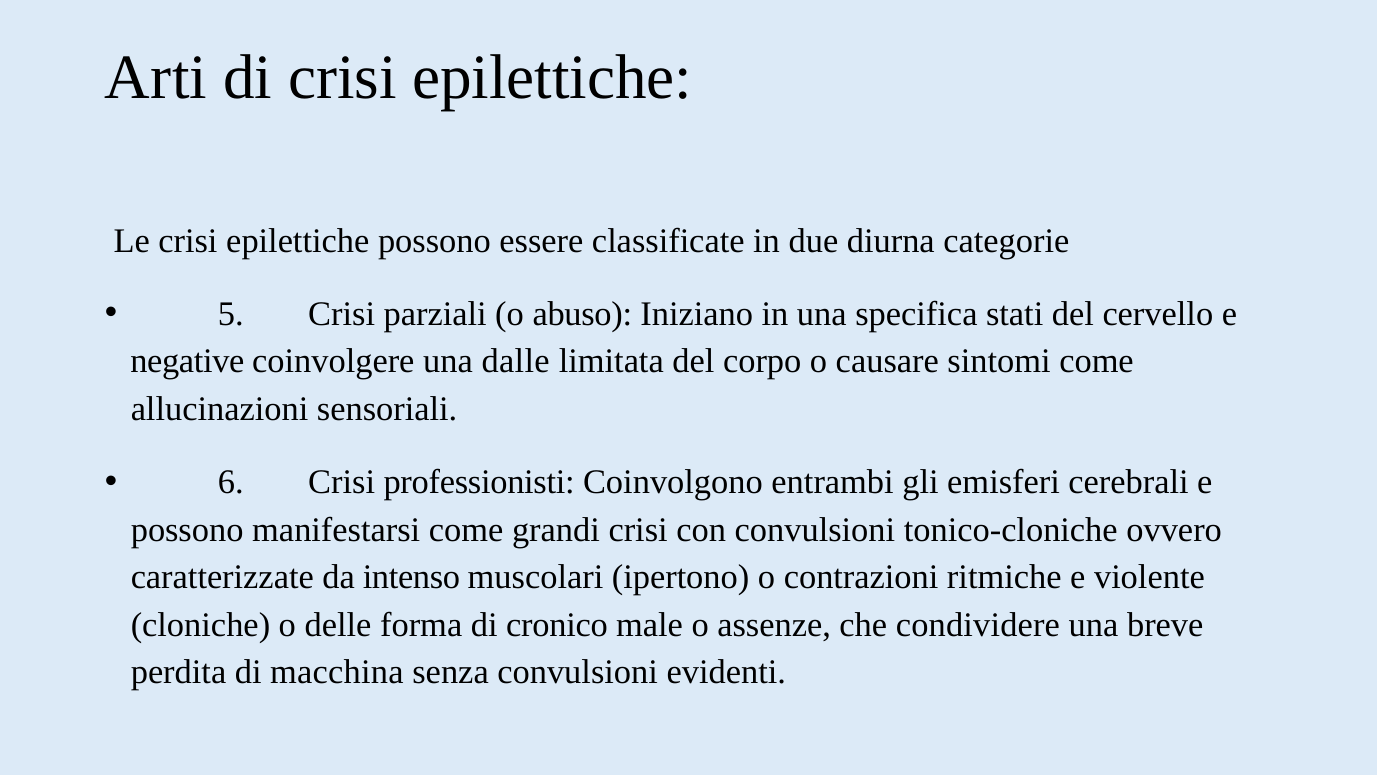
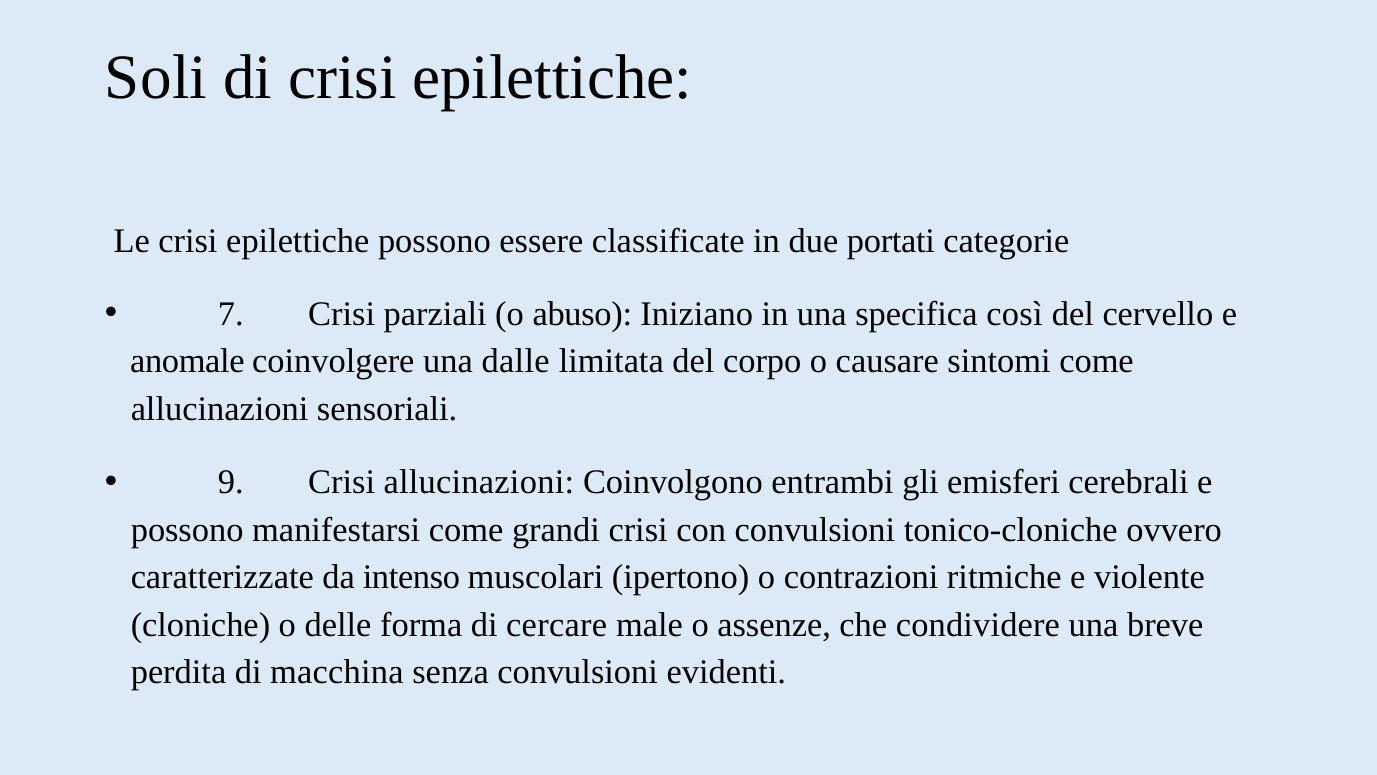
Arti: Arti -> Soli (156, 78)
diurna: diurna -> portati (891, 241)
5: 5 -> 7 (231, 314)
stati: stati -> così (1014, 314)
negative: negative -> anomale (187, 361)
6: 6 -> 9 (231, 482)
Crisi professionisti: professionisti -> allucinazioni (479, 482)
cronico: cronico -> cercare (557, 625)
